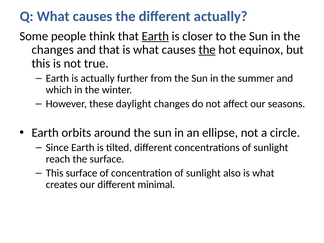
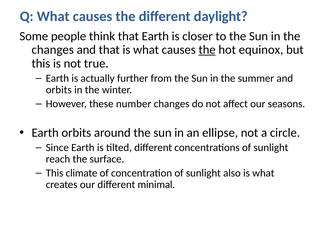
different actually: actually -> daylight (221, 16)
Earth underline: present -> none (155, 36)
which: which -> orbits (59, 90)
daylight: daylight -> number (134, 104)
This surface: surface -> climate (82, 173)
